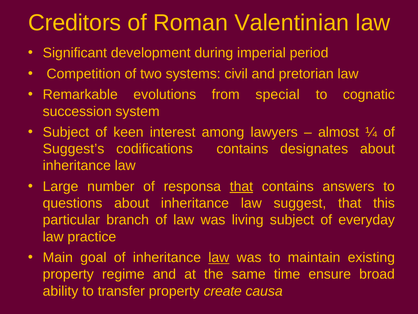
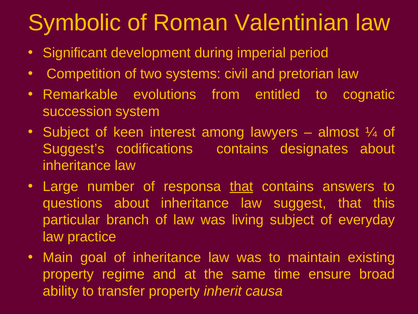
Creditors: Creditors -> Symbolic (75, 23)
special: special -> entitled (278, 95)
law underline: present -> none (219, 257)
create: create -> inherit (223, 291)
